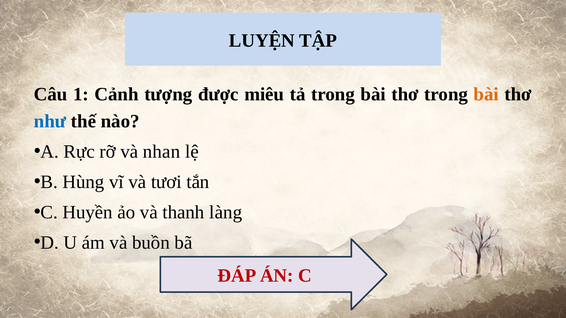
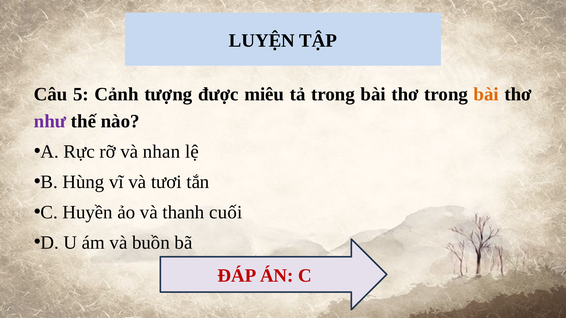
1: 1 -> 5 (81, 94)
như colour: blue -> purple (50, 121)
làng: làng -> cuối (226, 212)
